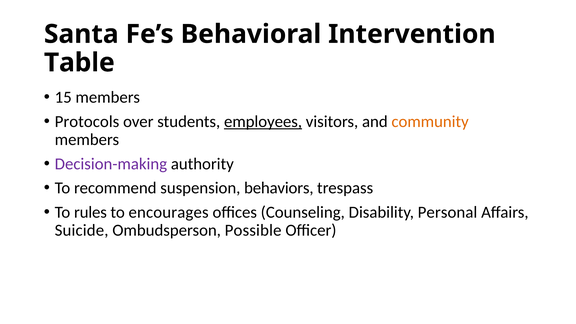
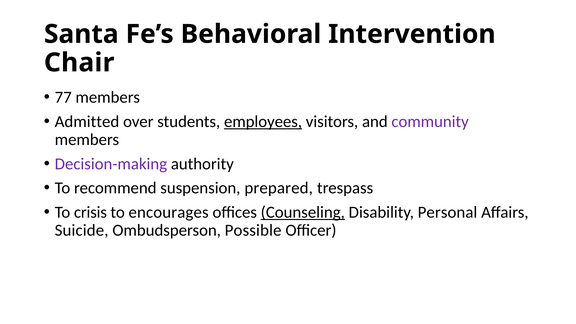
Table: Table -> Chair (79, 63)
15: 15 -> 77 (63, 97)
Protocols: Protocols -> Admitted (87, 122)
community colour: orange -> purple (430, 122)
behaviors: behaviors -> prepared (279, 188)
rules: rules -> crisis (90, 212)
Counseling underline: none -> present (303, 212)
